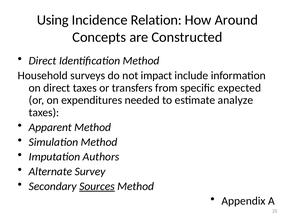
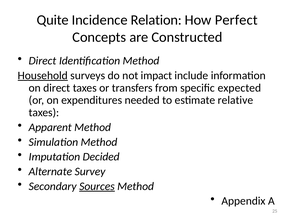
Using: Using -> Quite (53, 20)
Around: Around -> Perfect (236, 20)
Household underline: none -> present (43, 76)
analyze: analyze -> relative (235, 100)
Authors: Authors -> Decided (101, 157)
